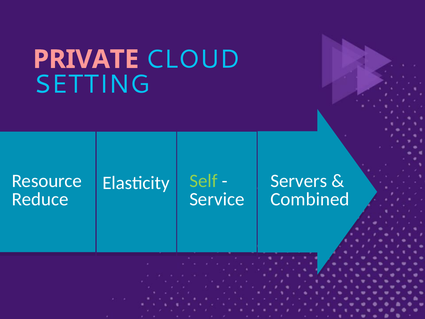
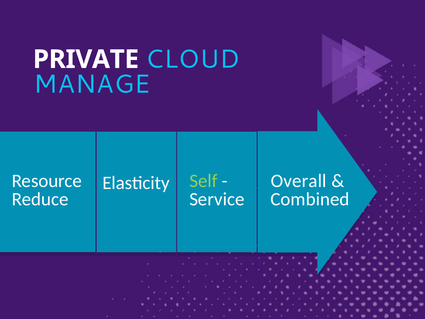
PRIVATE colour: pink -> white (86, 59)
SETTING: SETTING -> MANAGE (92, 84)
Servers: Servers -> Overall (299, 181)
